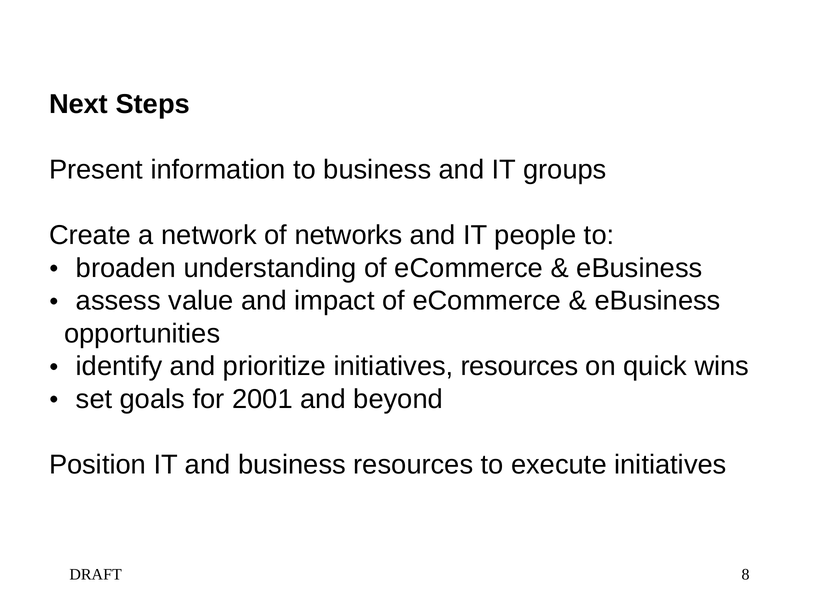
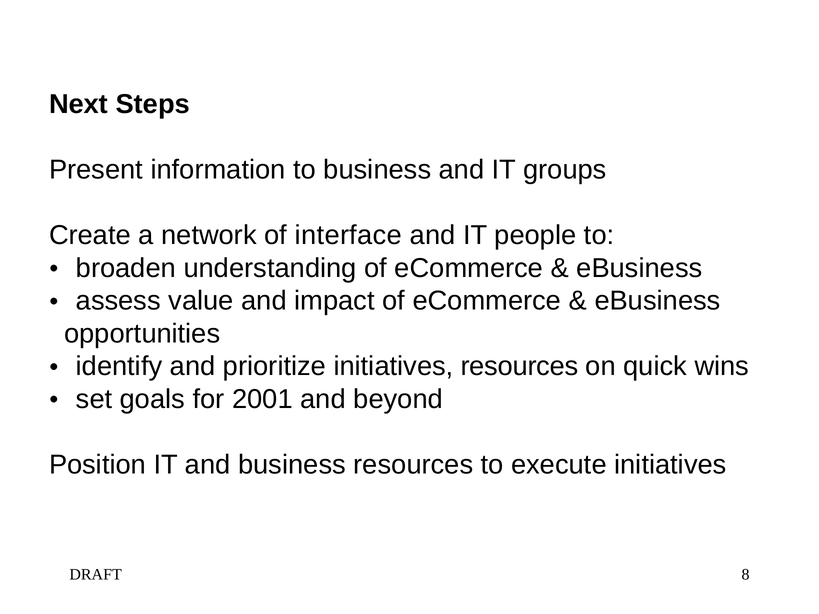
networks: networks -> interface (348, 235)
